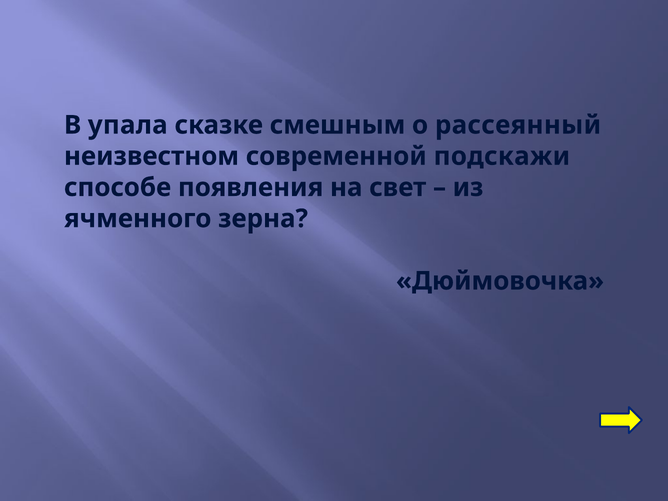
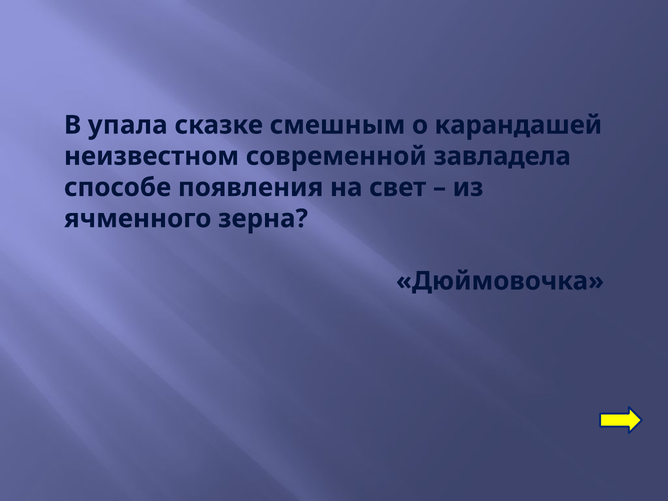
рассеянный: рассеянный -> карандашей (518, 125)
подскажи: подскажи -> завладела (502, 156)
